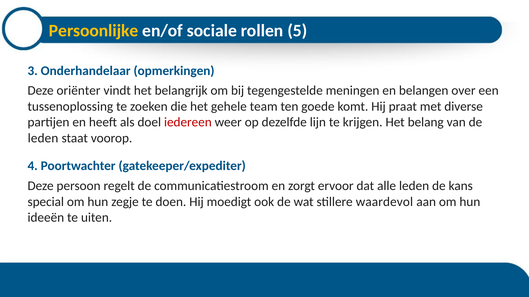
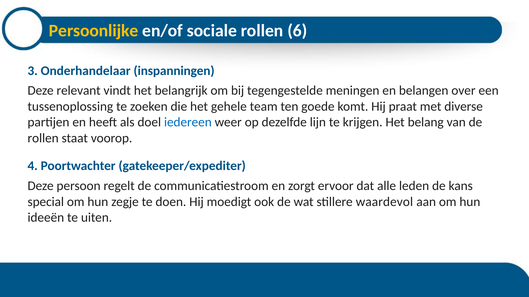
5: 5 -> 6 (297, 31)
opmerkingen: opmerkingen -> inspanningen (174, 71)
oriënter: oriënter -> relevant (79, 91)
iedereen colour: red -> blue (188, 122)
leden: leden -> rollen (43, 138)
